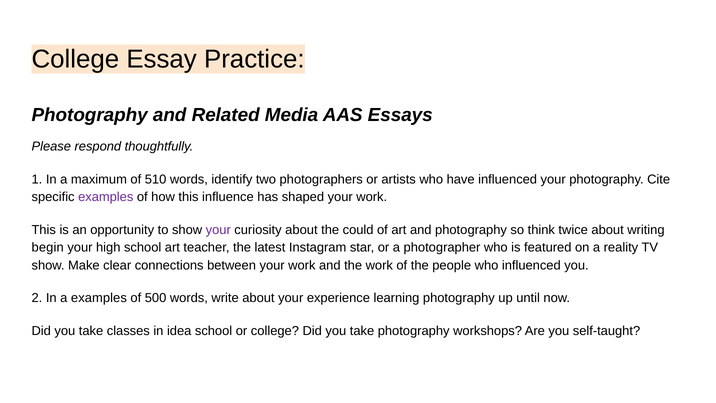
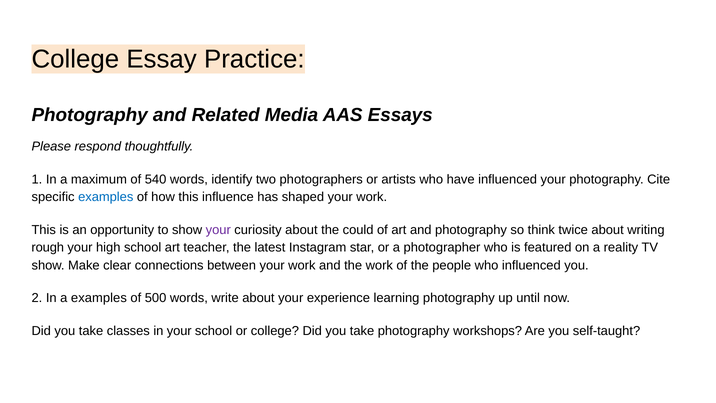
510: 510 -> 540 (156, 179)
examples colour: purple -> blue (106, 197)
begin: begin -> rough (48, 247)
in idea: idea -> your (179, 331)
